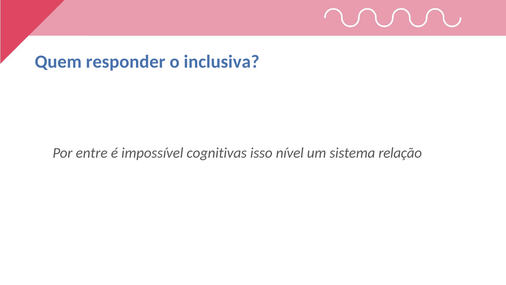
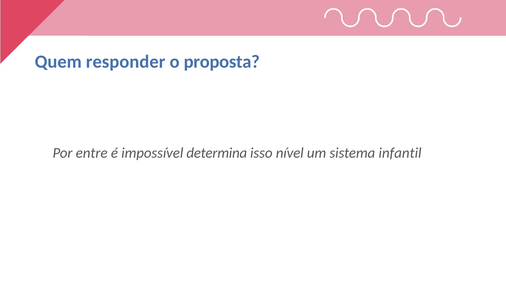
inclusiva: inclusiva -> proposta (222, 62)
cognitivas: cognitivas -> determina (217, 153)
relação: relação -> infantil (400, 153)
